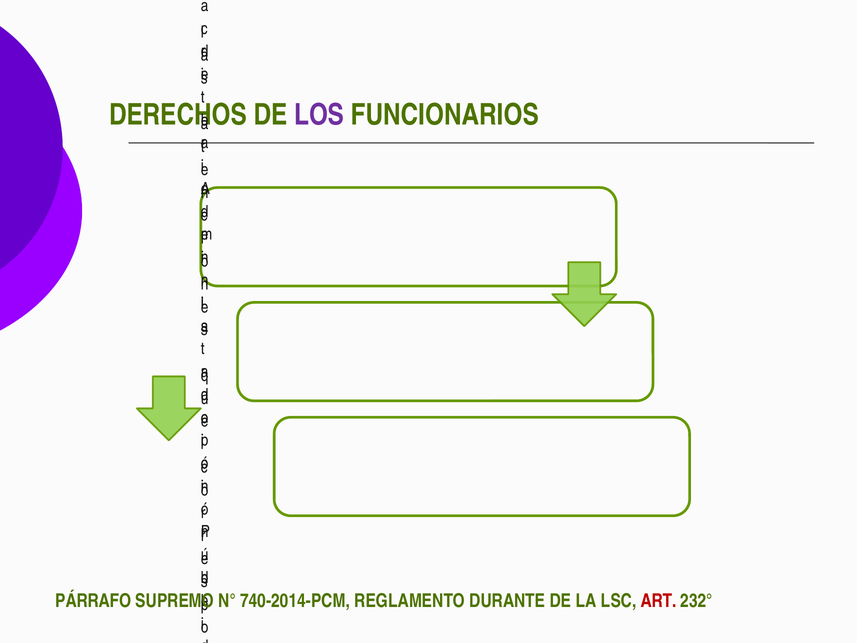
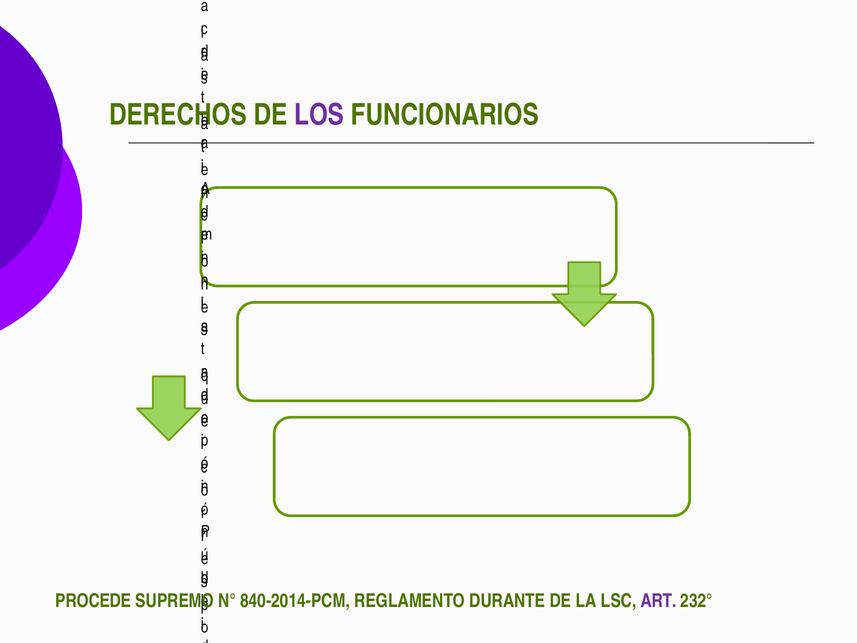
PÁRRAFO: PÁRRAFO -> PROCEDE (93, 601)
740-2014-PCM: 740-2014-PCM -> 840-2014-PCM (295, 601)
ART colour: red -> purple (659, 601)
